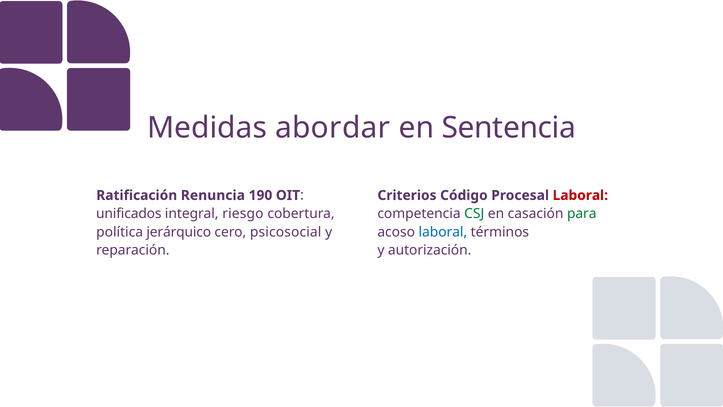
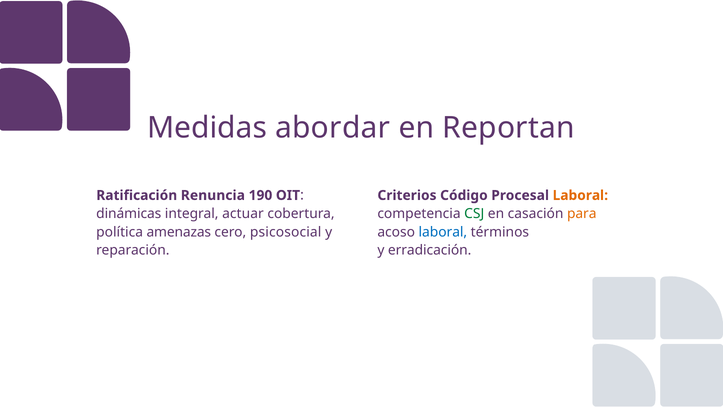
Sentencia: Sentencia -> Reportan (509, 128)
Laboral colour: red -> orange (580, 195)
unificados: unificados -> dinámicas (129, 213)
riesgo: riesgo -> actuar (243, 213)
para colour: green -> orange (582, 213)
jerárquico: jerárquico -> amenazas (179, 232)
autorización: autorización -> erradicación (430, 250)
